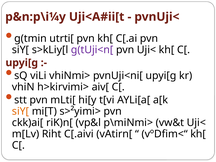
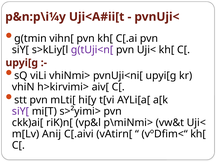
utrti[: utrti[ -> vihn[ (62, 38)
siY[ colour: orange -> purple (21, 111)
Riht: Riht -> Anij (52, 134)
